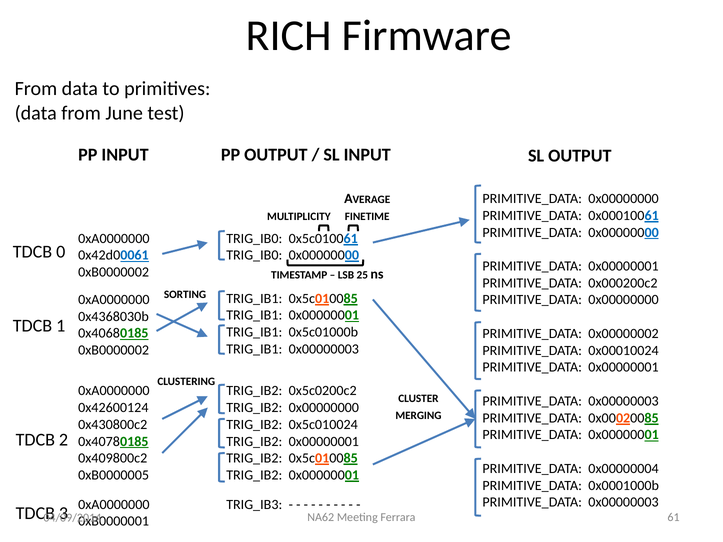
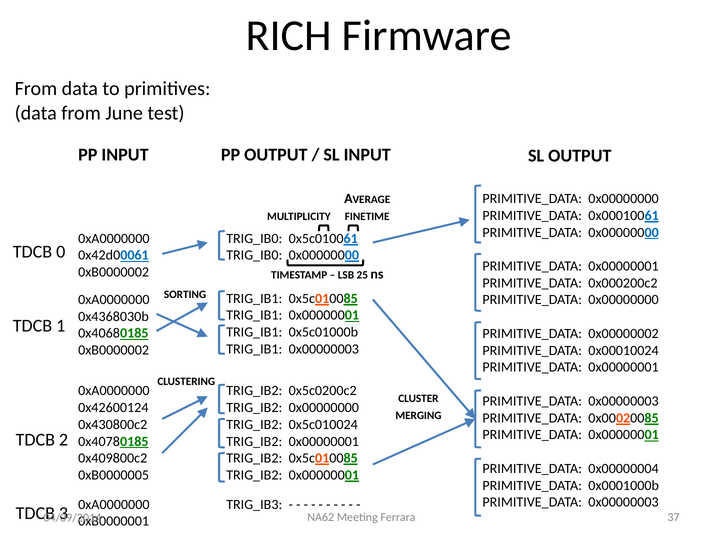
61: 61 -> 37 (674, 518)
